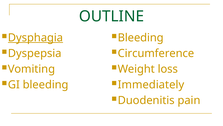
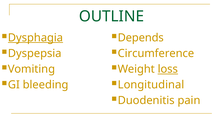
Bleeding: Bleeding -> Depends (141, 38)
loss underline: none -> present (168, 69)
Immediately: Immediately -> Longitudinal (151, 84)
